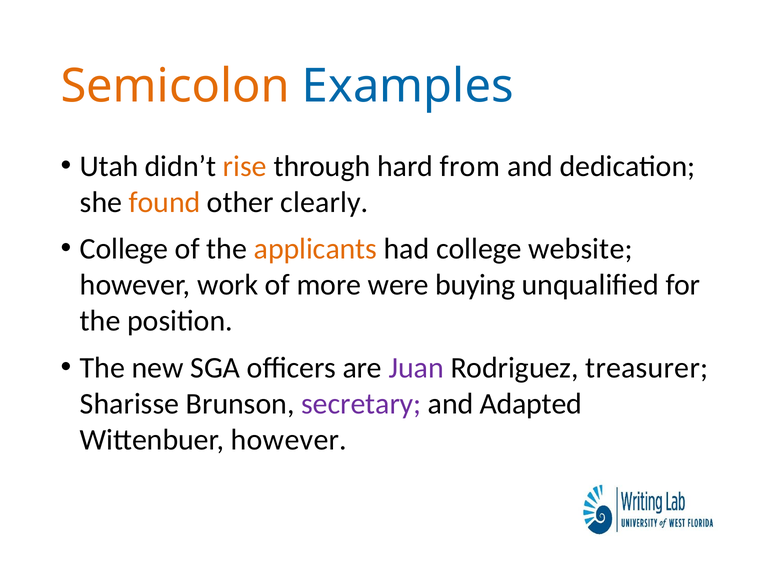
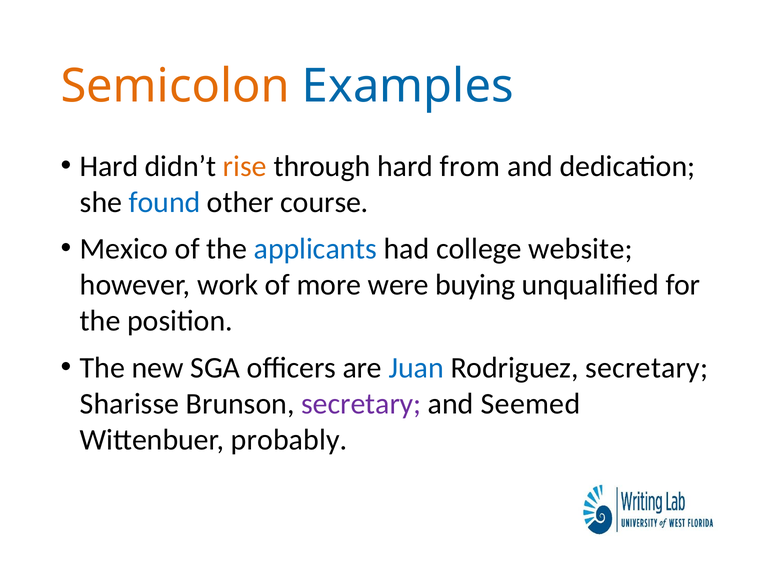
Utah: Utah -> Hard (109, 166)
found colour: orange -> blue (165, 202)
clearly: clearly -> course (324, 202)
College: College -> Mexico (124, 249)
applicants colour: orange -> blue (315, 249)
Juan colour: purple -> blue (416, 367)
Rodriguez treasurer: treasurer -> secretary (647, 367)
Adapted: Adapted -> Seemed (531, 403)
Wittenbuer however: however -> probably (289, 439)
